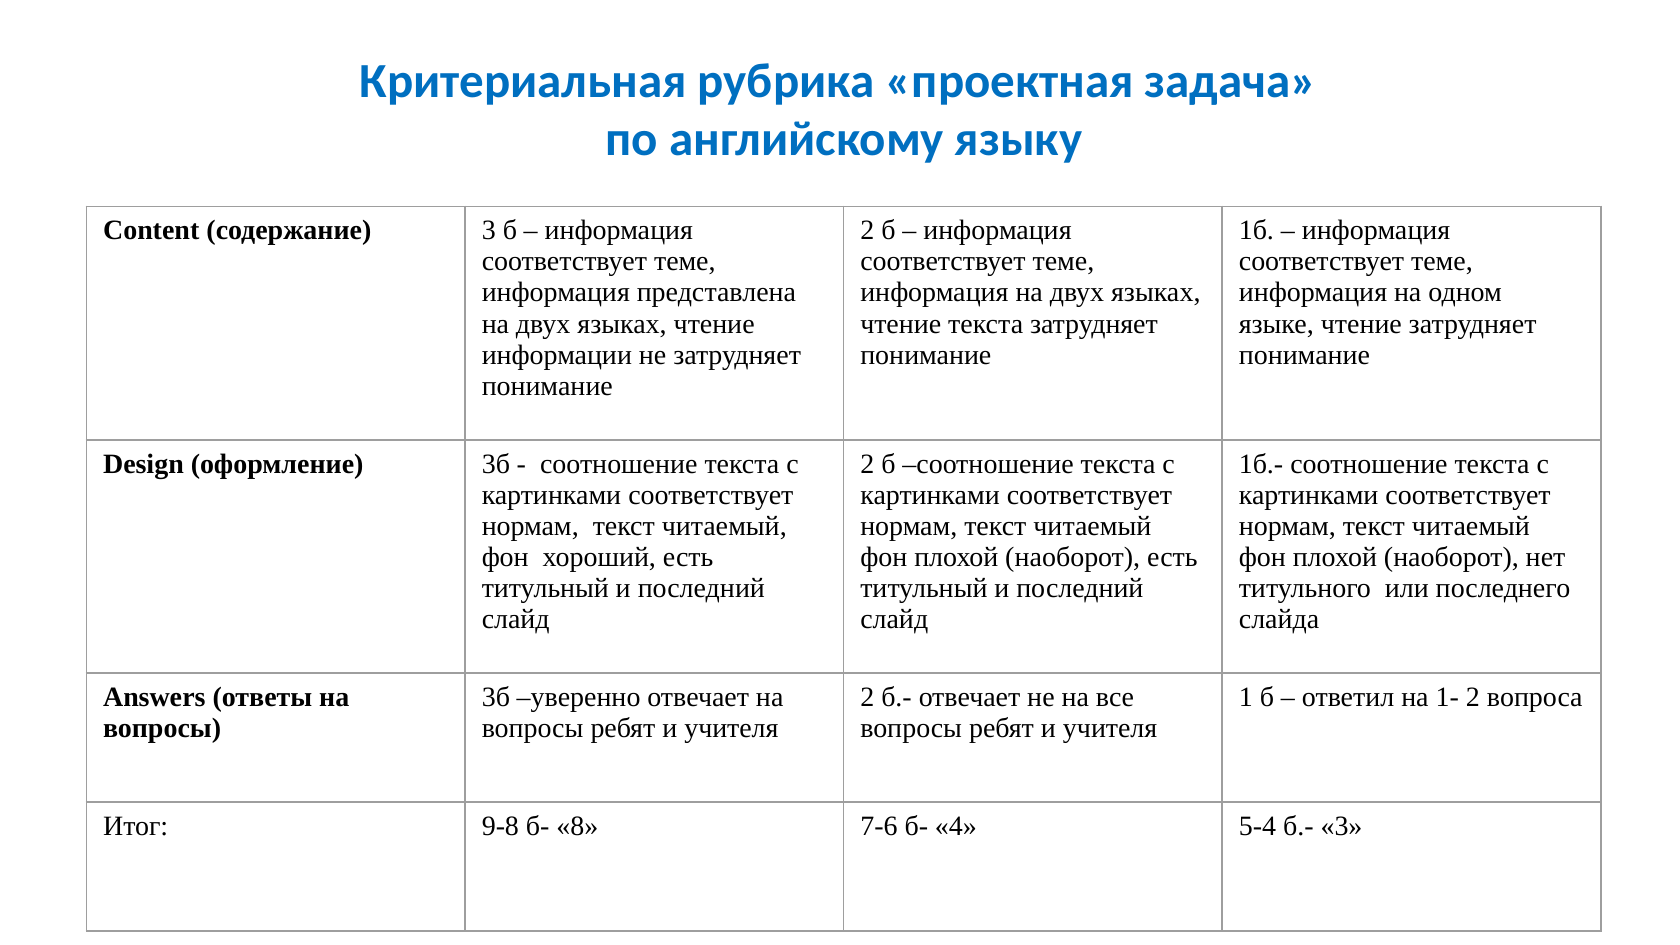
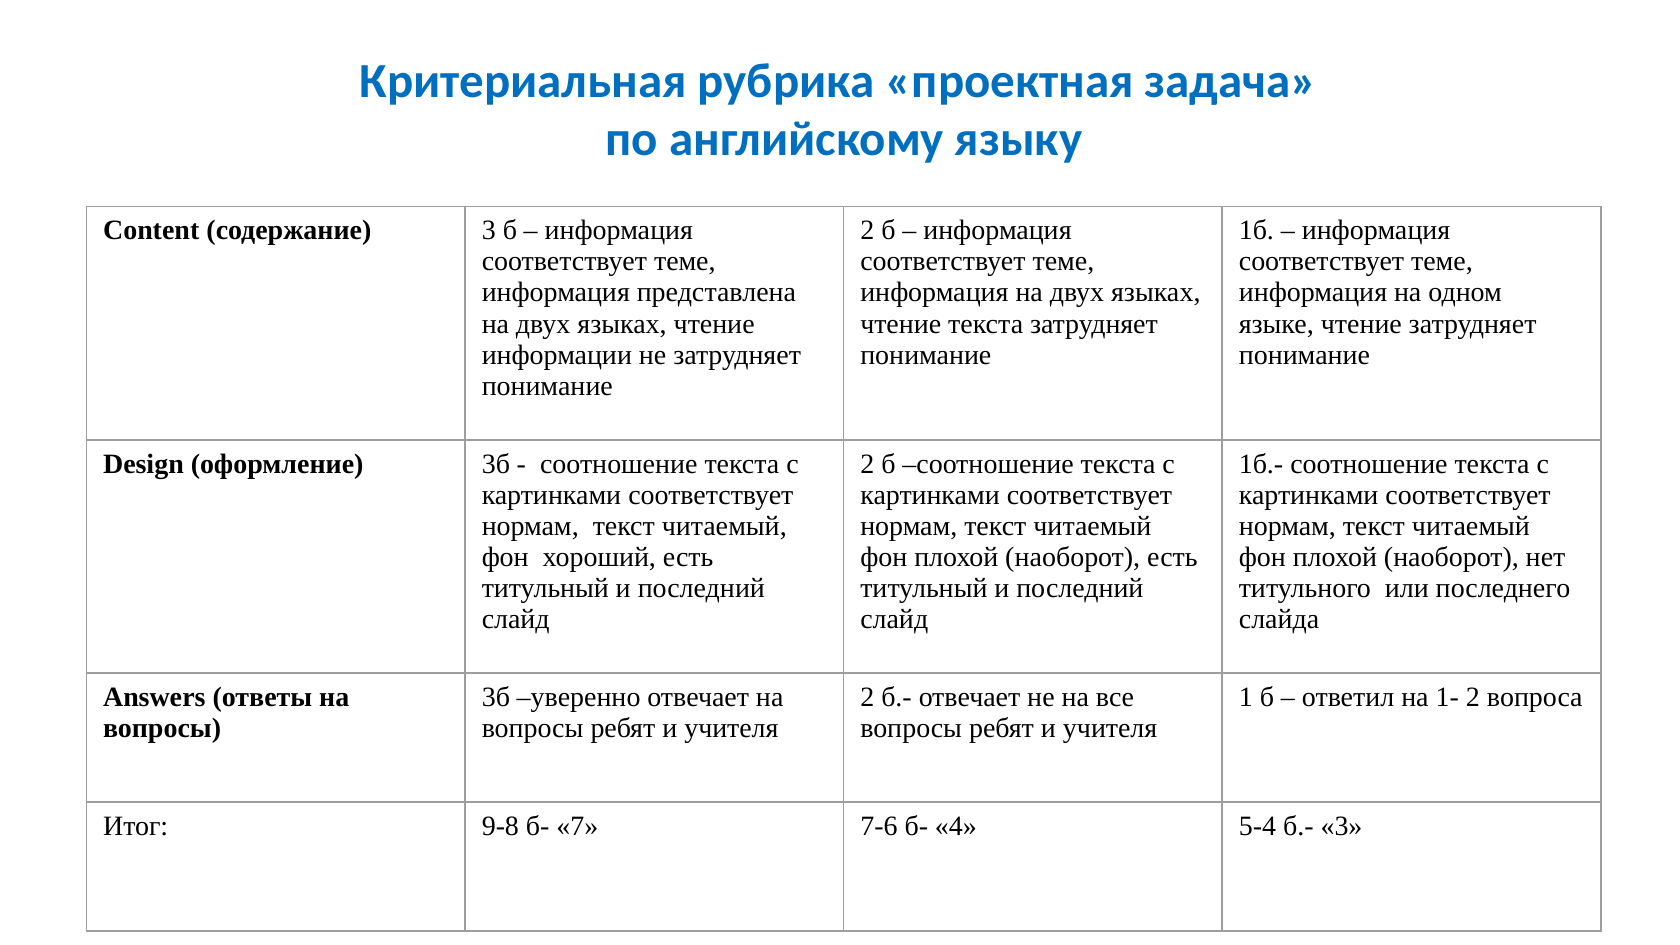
8: 8 -> 7 (577, 826)
